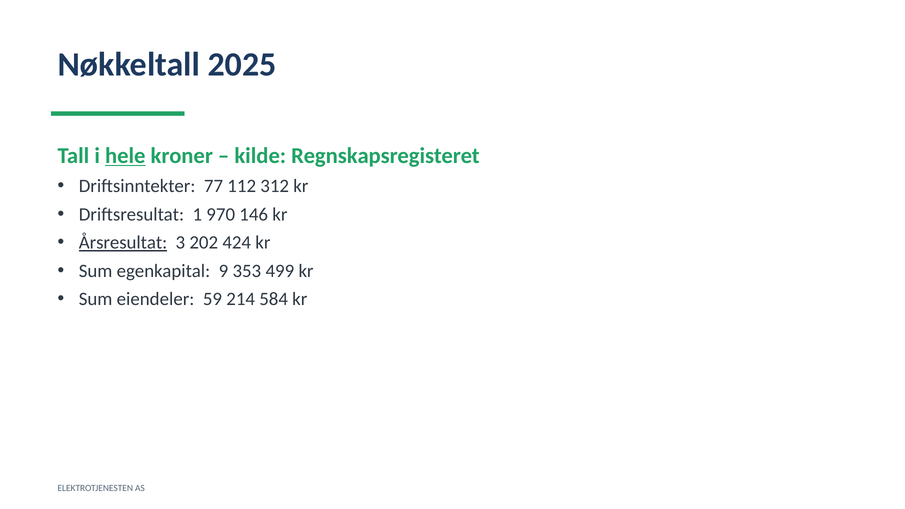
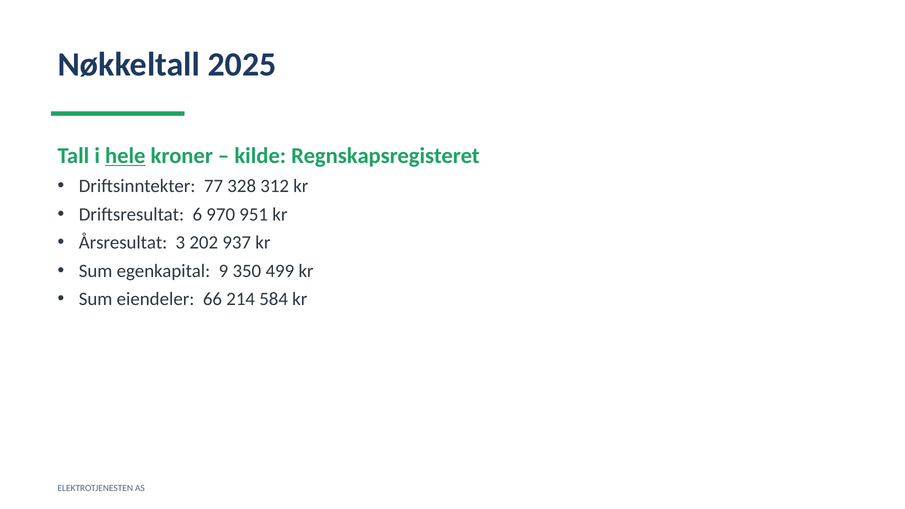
112: 112 -> 328 (242, 186)
1: 1 -> 6 (197, 214)
146: 146 -> 951 (254, 214)
Årsresultat underline: present -> none (123, 243)
424: 424 -> 937 (237, 243)
353: 353 -> 350 (247, 271)
59: 59 -> 66 (212, 299)
